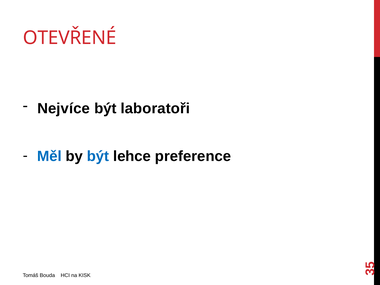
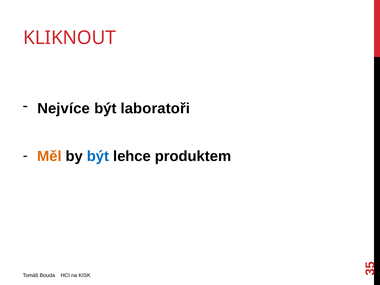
OTEVŘENÉ: OTEVŘENÉ -> KLIKNOUT (70, 38)
Měl colour: blue -> orange (49, 156)
preference: preference -> produktem (193, 156)
